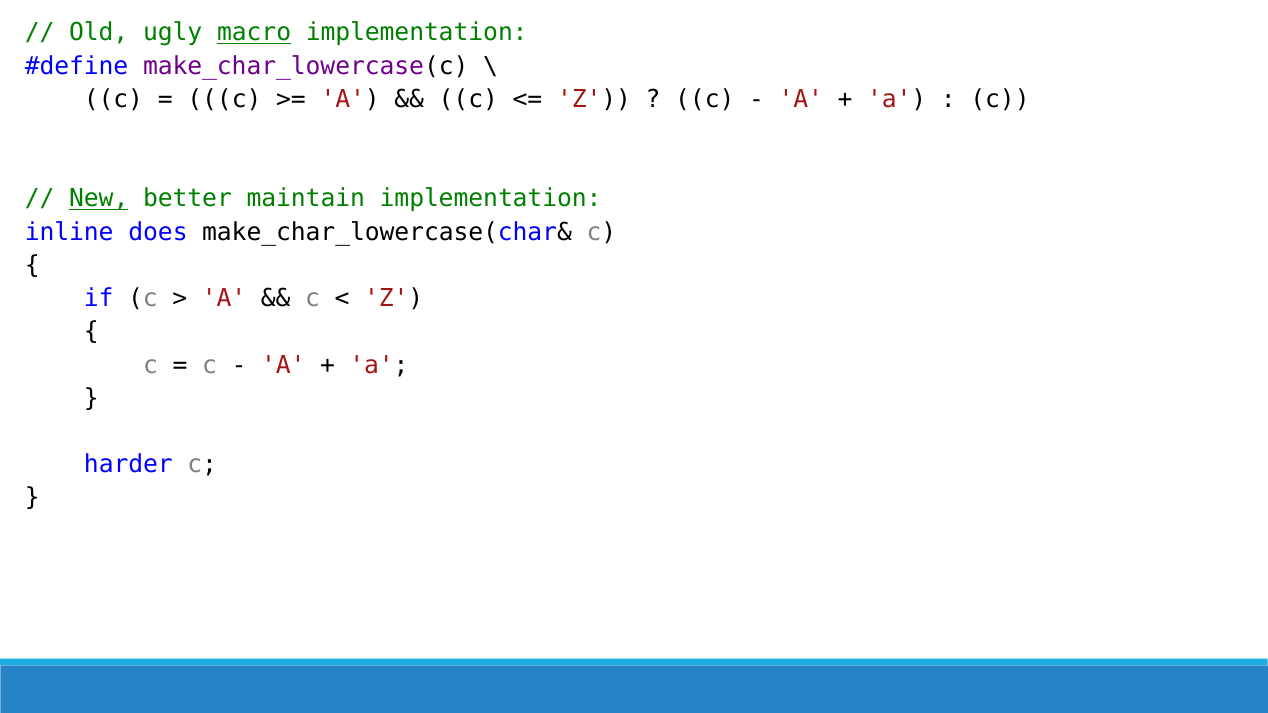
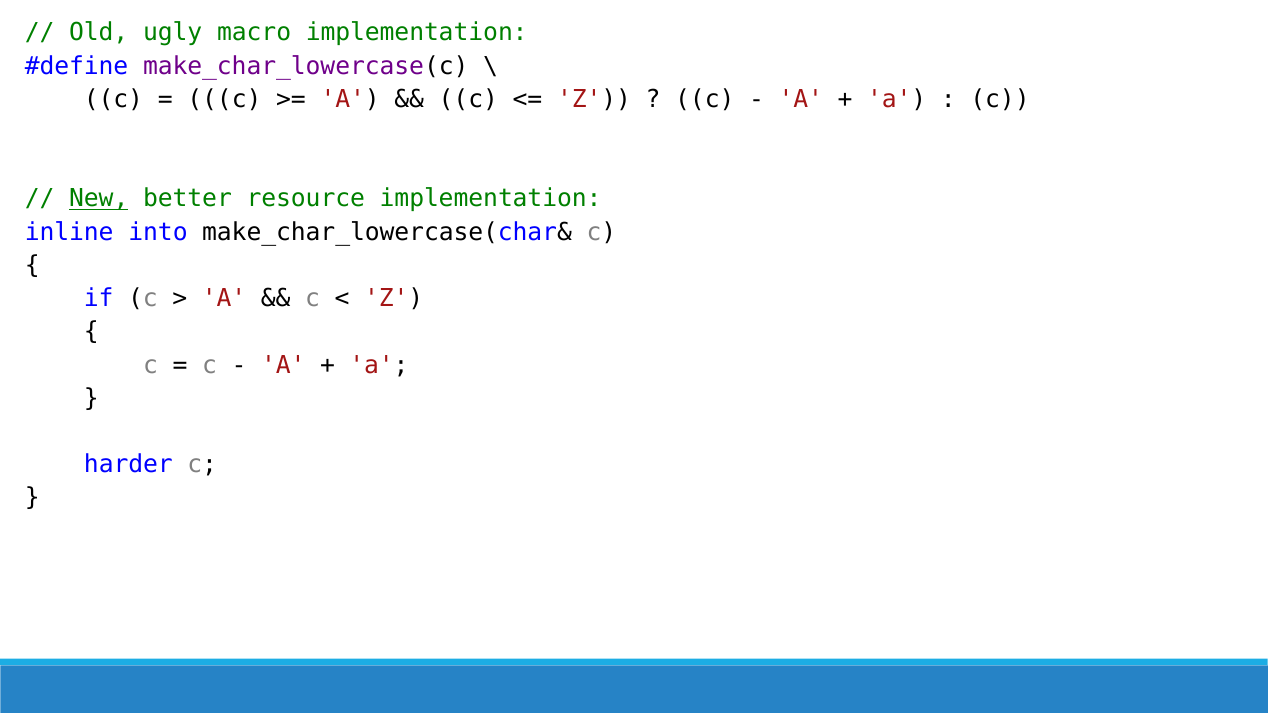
macro underline: present -> none (254, 33)
maintain: maintain -> resource (306, 199)
does: does -> into (158, 232)
